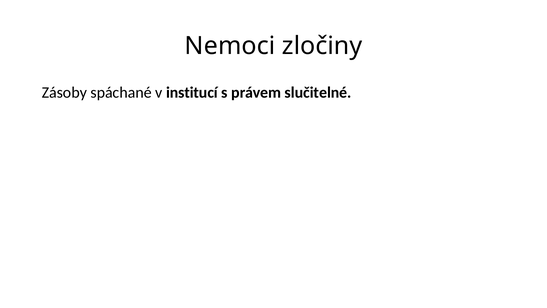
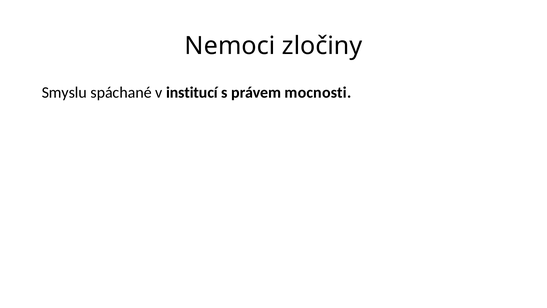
Zásoby: Zásoby -> Smyslu (64, 92)
slučitelné: slučitelné -> mocnosti (318, 92)
